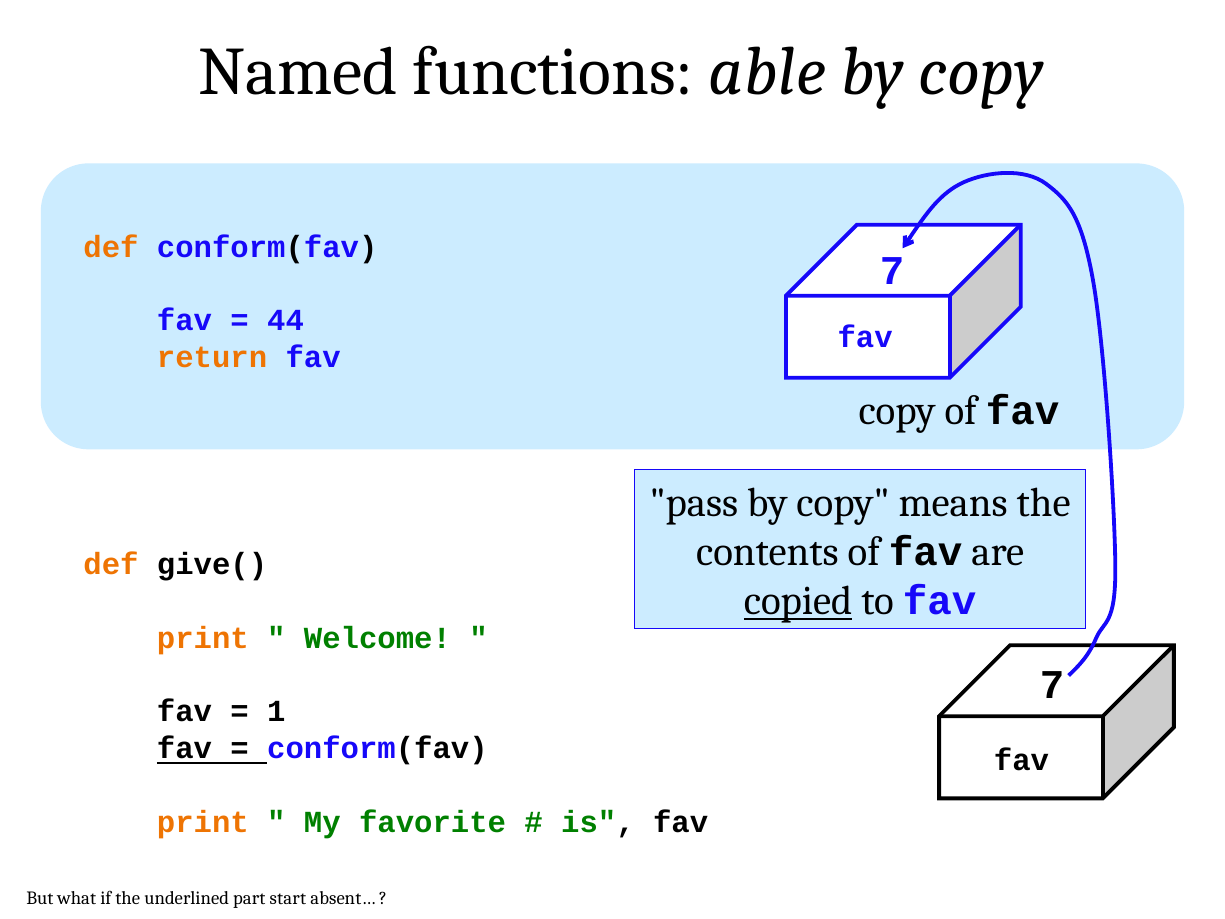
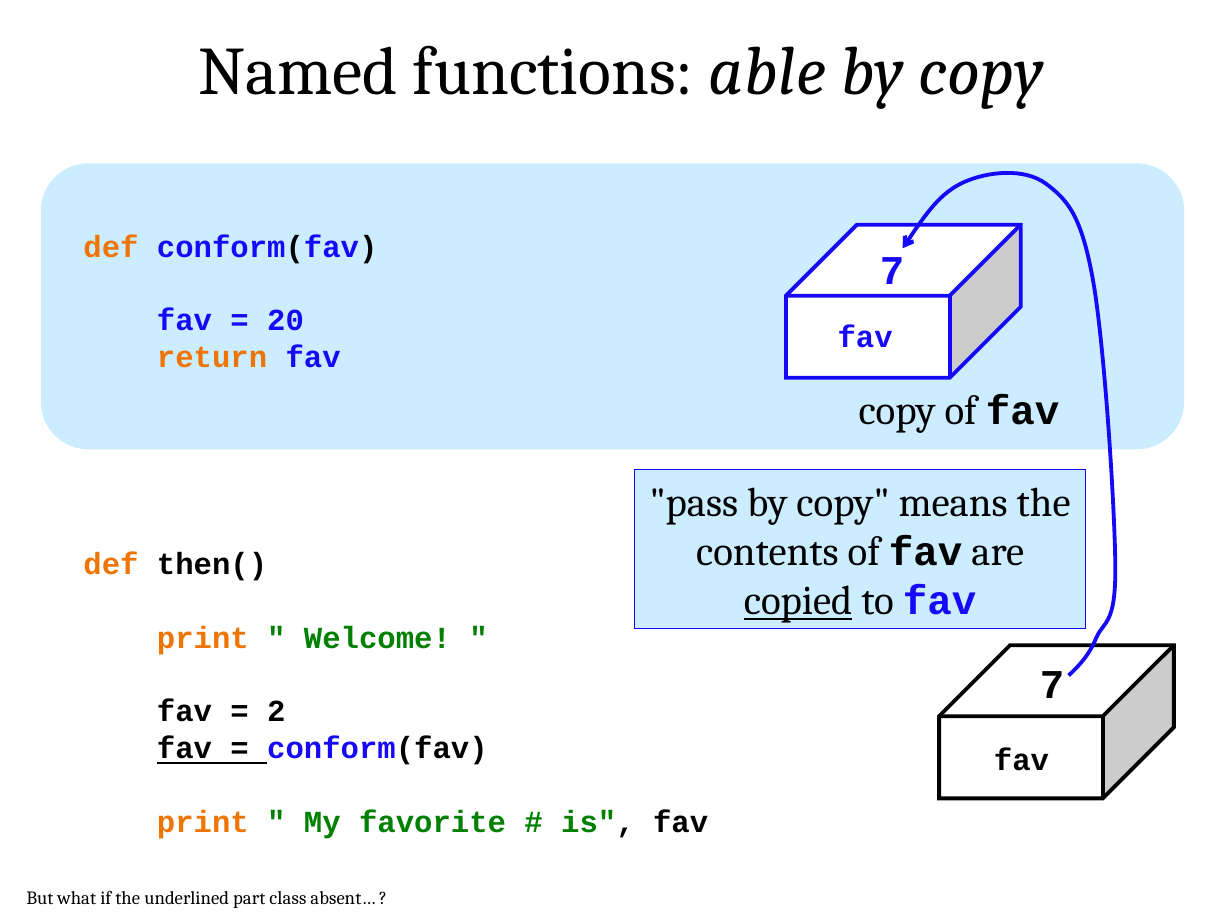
44: 44 -> 20 (286, 321)
give(: give( -> then( (212, 565)
1: 1 -> 2 (276, 712)
start: start -> class (288, 898)
